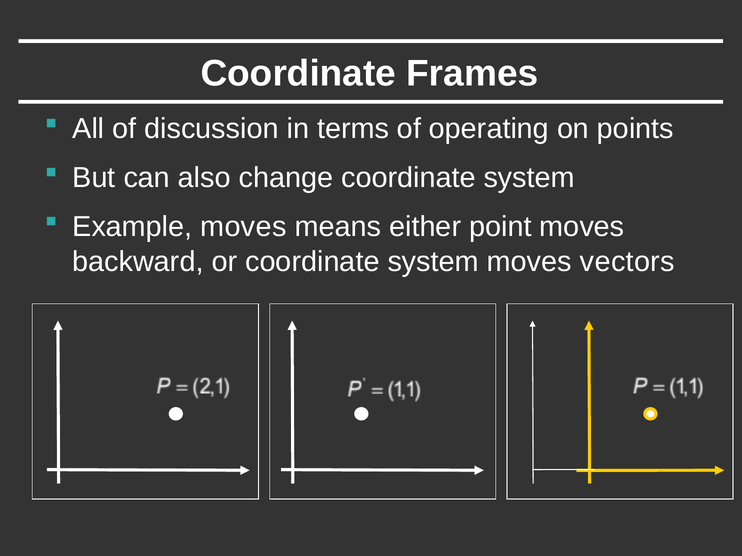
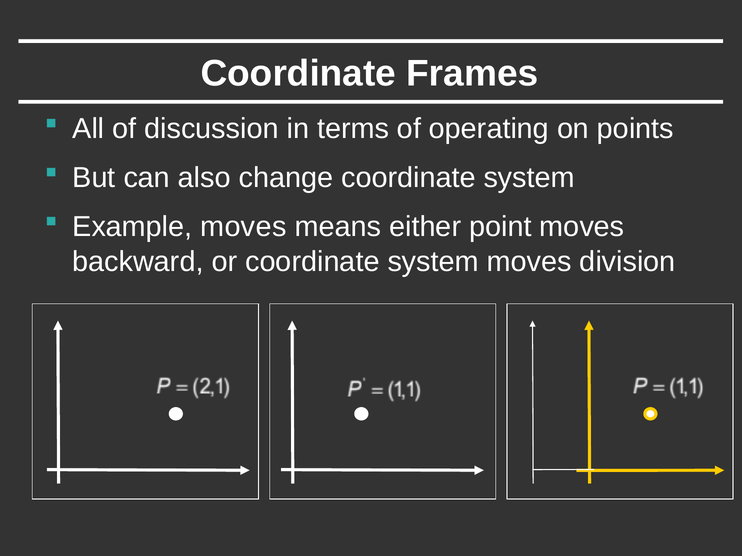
vectors: vectors -> division (628, 262)
